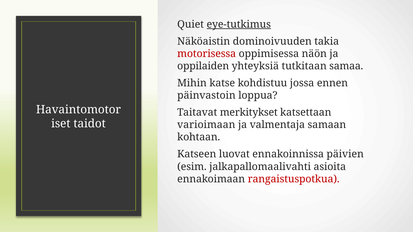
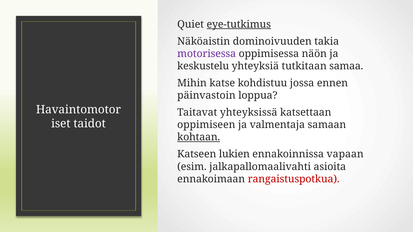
motorisessa colour: red -> purple (207, 54)
oppilaiden: oppilaiden -> keskustelu (203, 66)
merkitykset: merkitykset -> yhteyksissä (249, 113)
varioimaan: varioimaan -> oppimiseen (206, 125)
kohtaan underline: none -> present (199, 137)
luovat: luovat -> lukien (234, 155)
päivien: päivien -> vapaan (345, 155)
